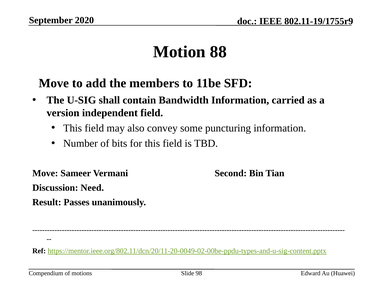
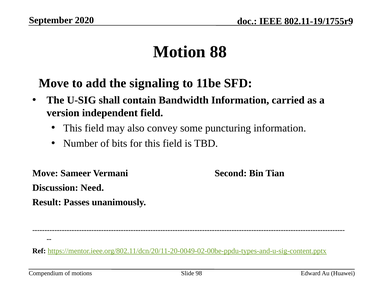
members: members -> signaling (154, 83)
